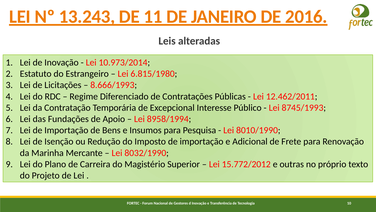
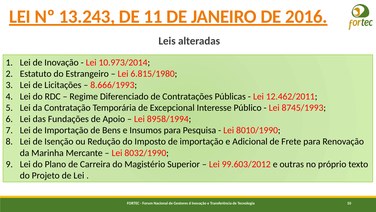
15.772/2012: 15.772/2012 -> 99.603/2012 (246, 164)
